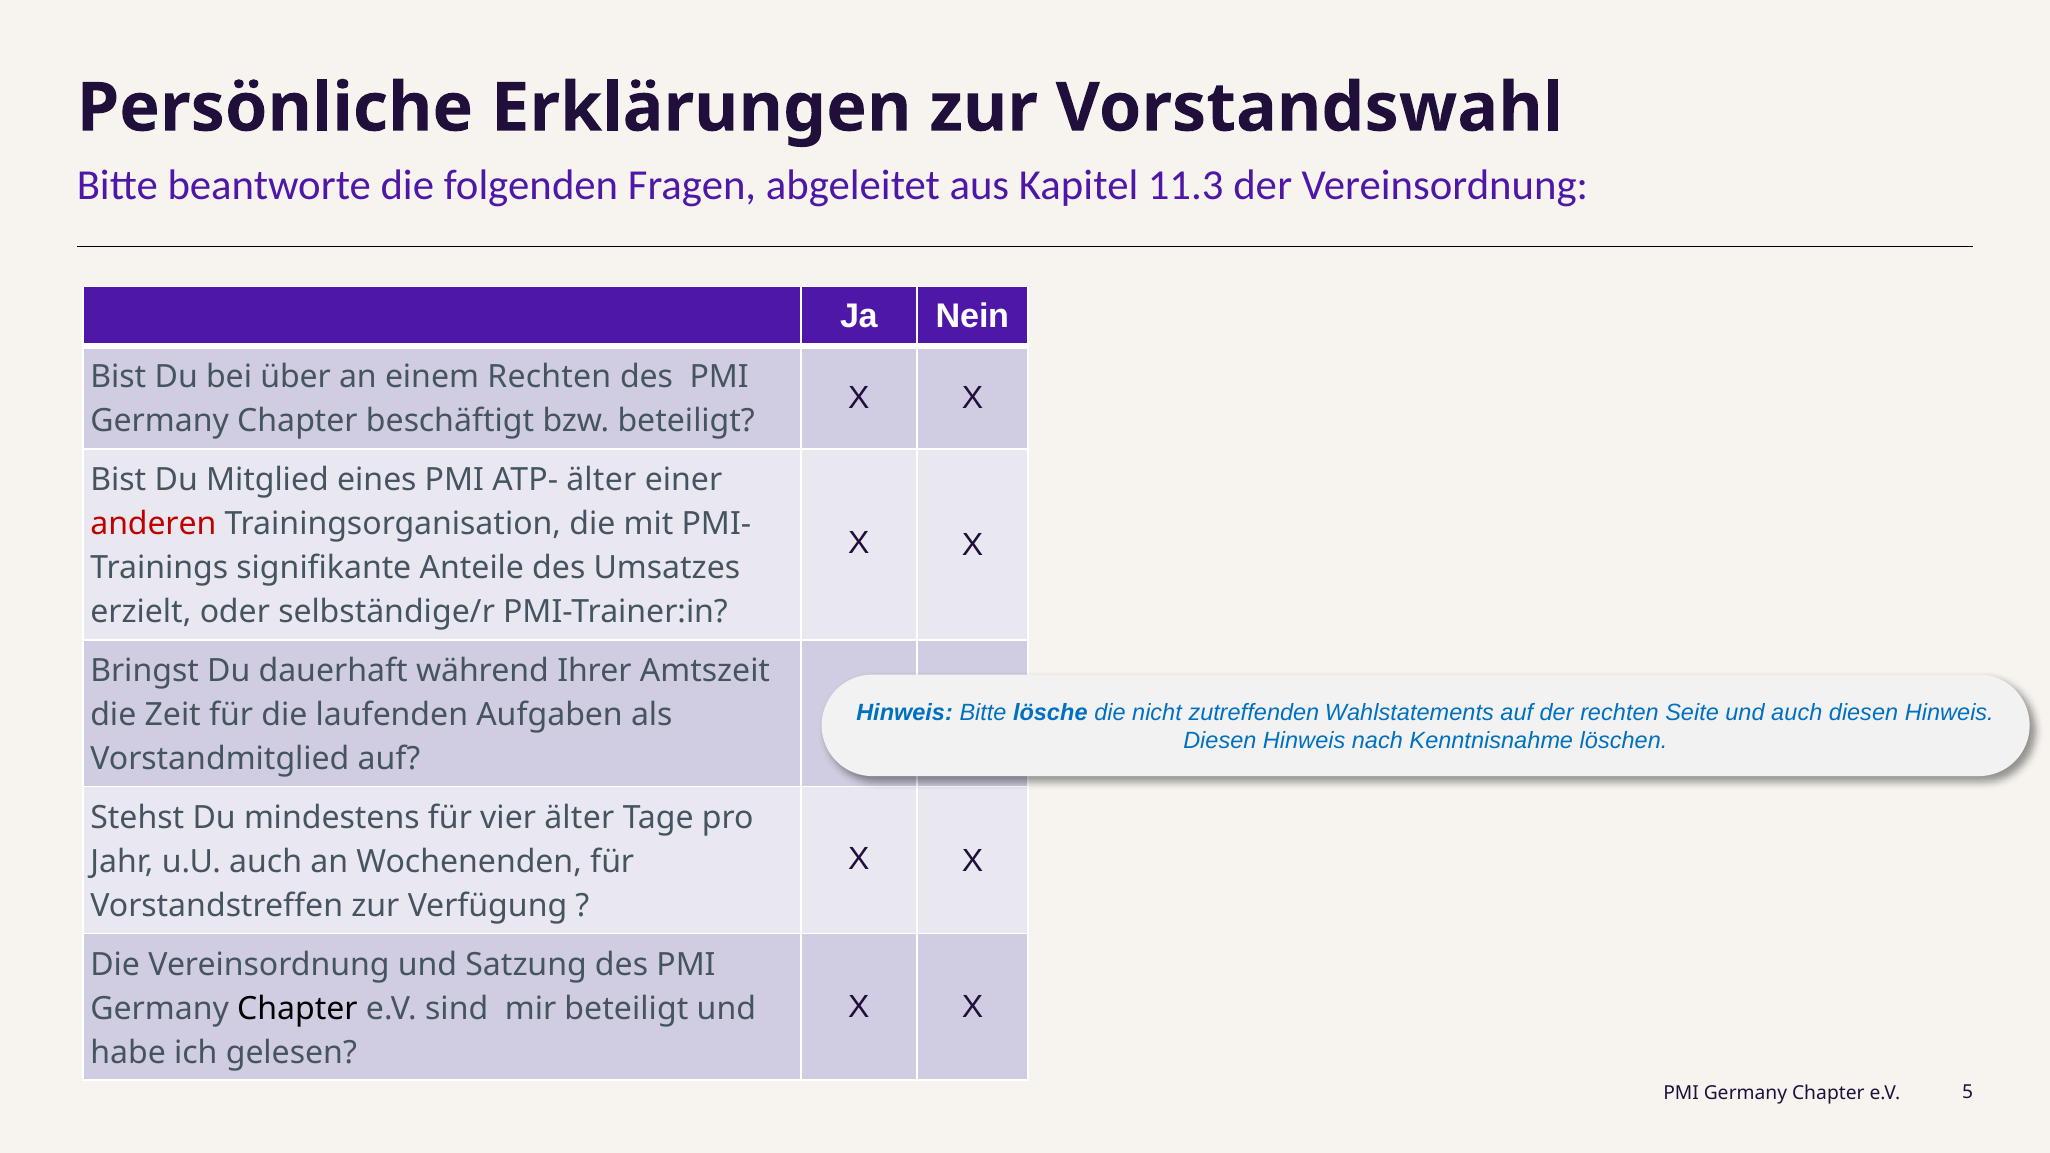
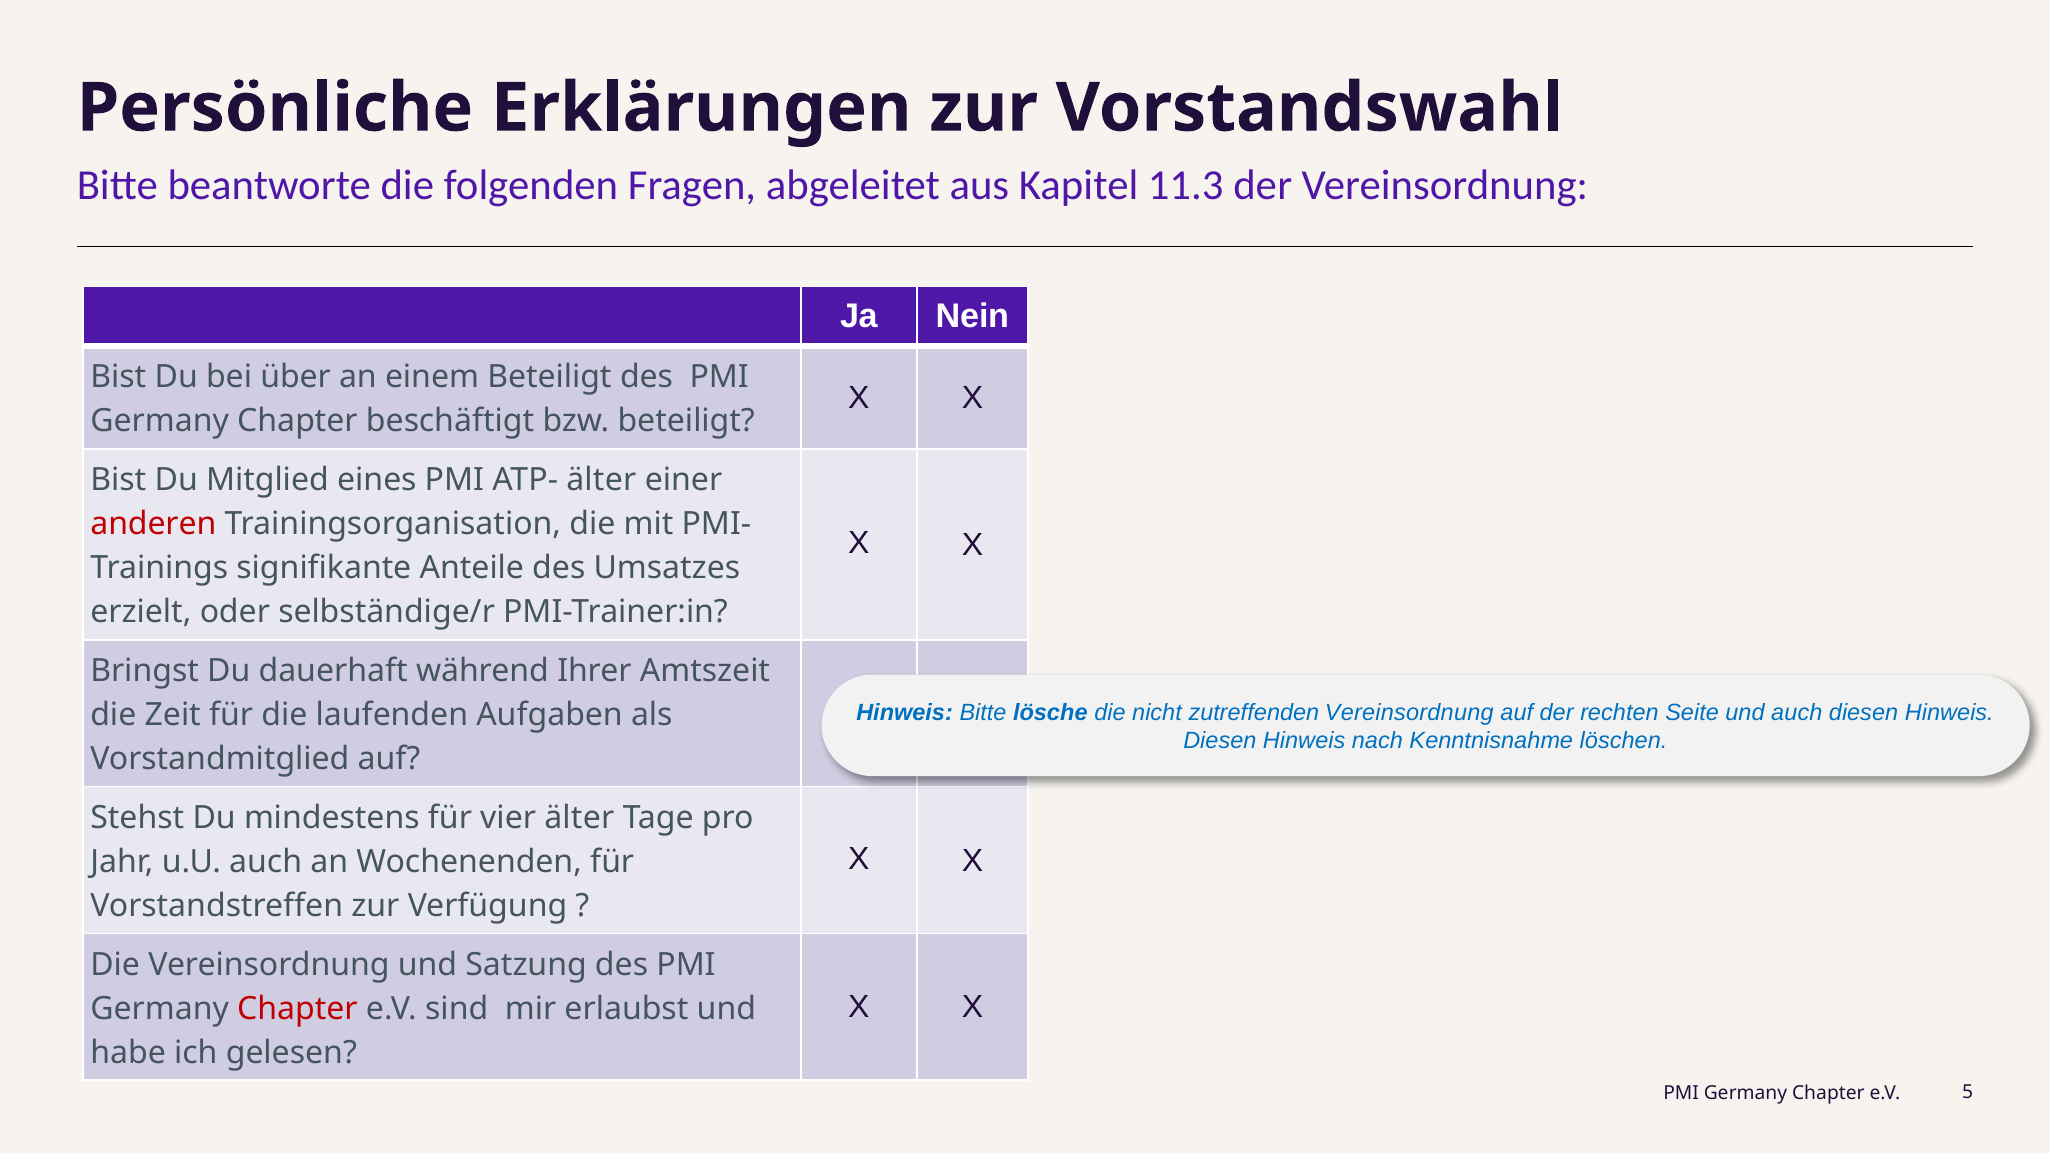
einem Rechten: Rechten -> Beteiligt (550, 377)
zutreffenden Wahlstatements: Wahlstatements -> Vereinsordnung (1409, 713)
Chapter colour: black -> red (297, 1009)
mir beteiligt: beteiligt -> erlaubst (626, 1009)
